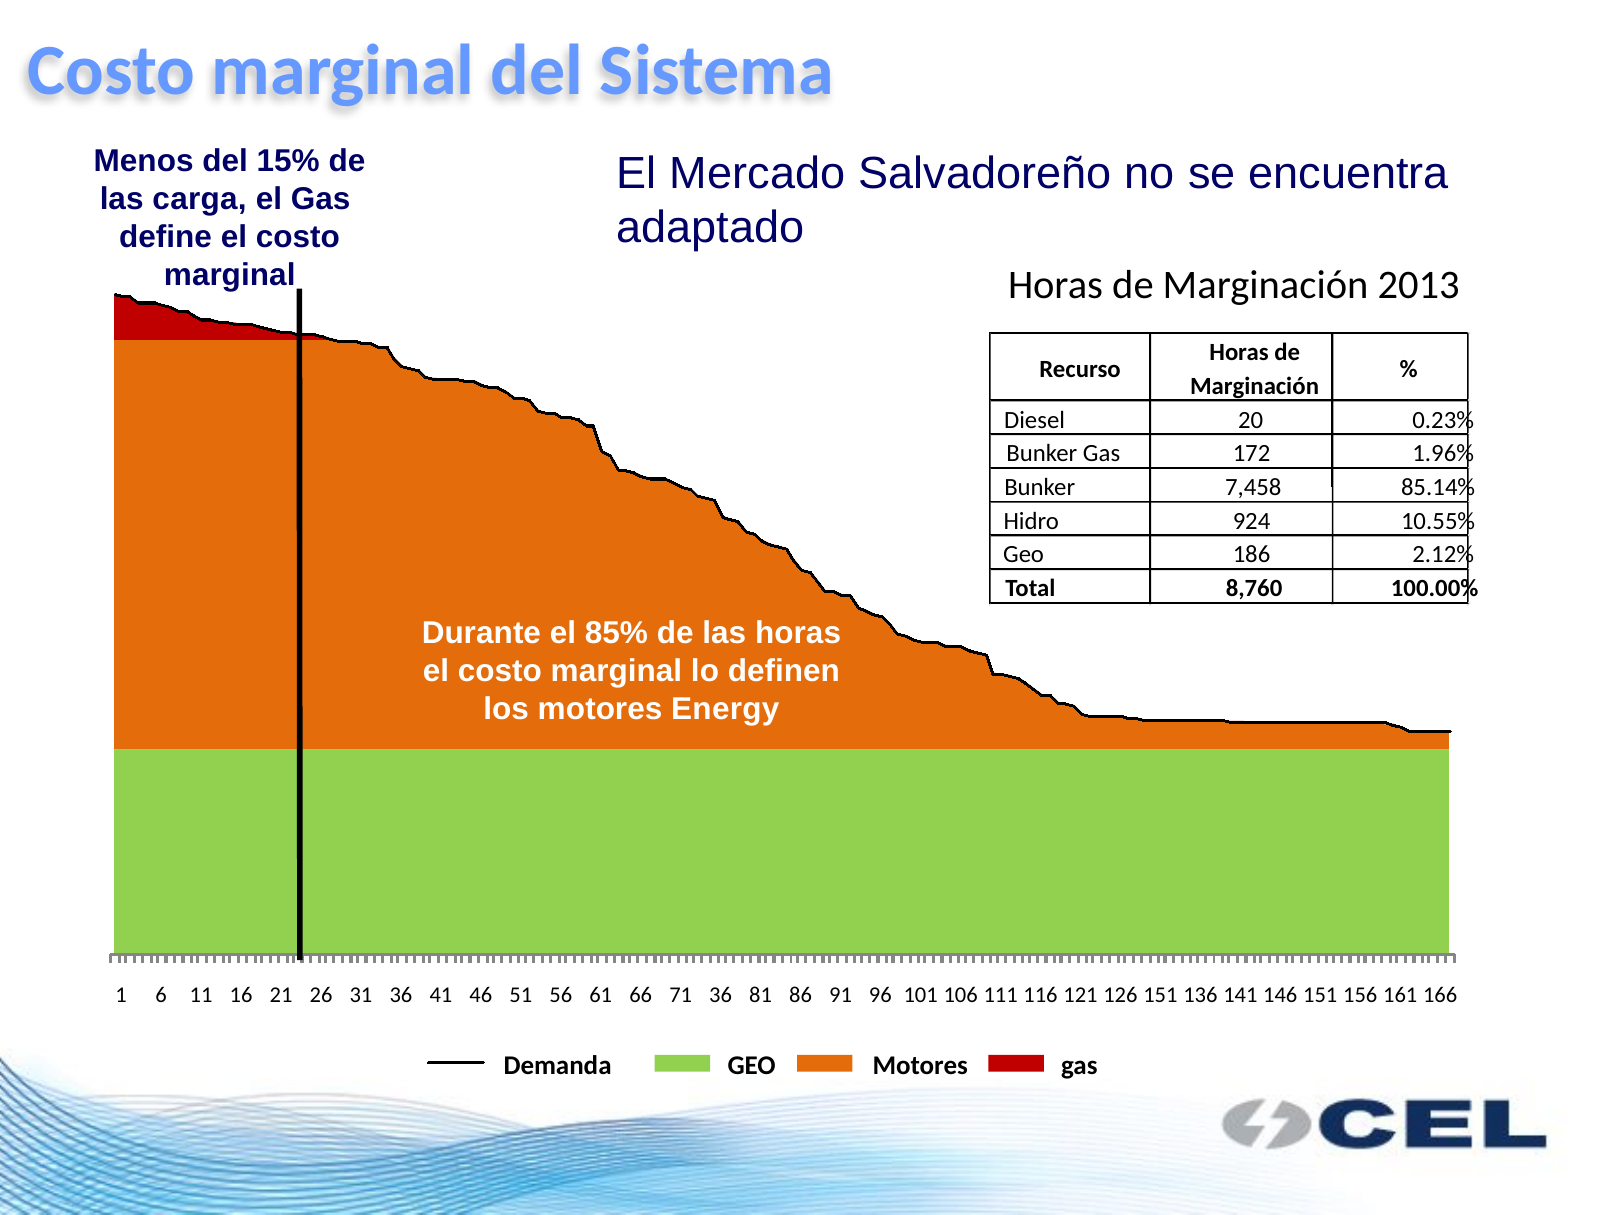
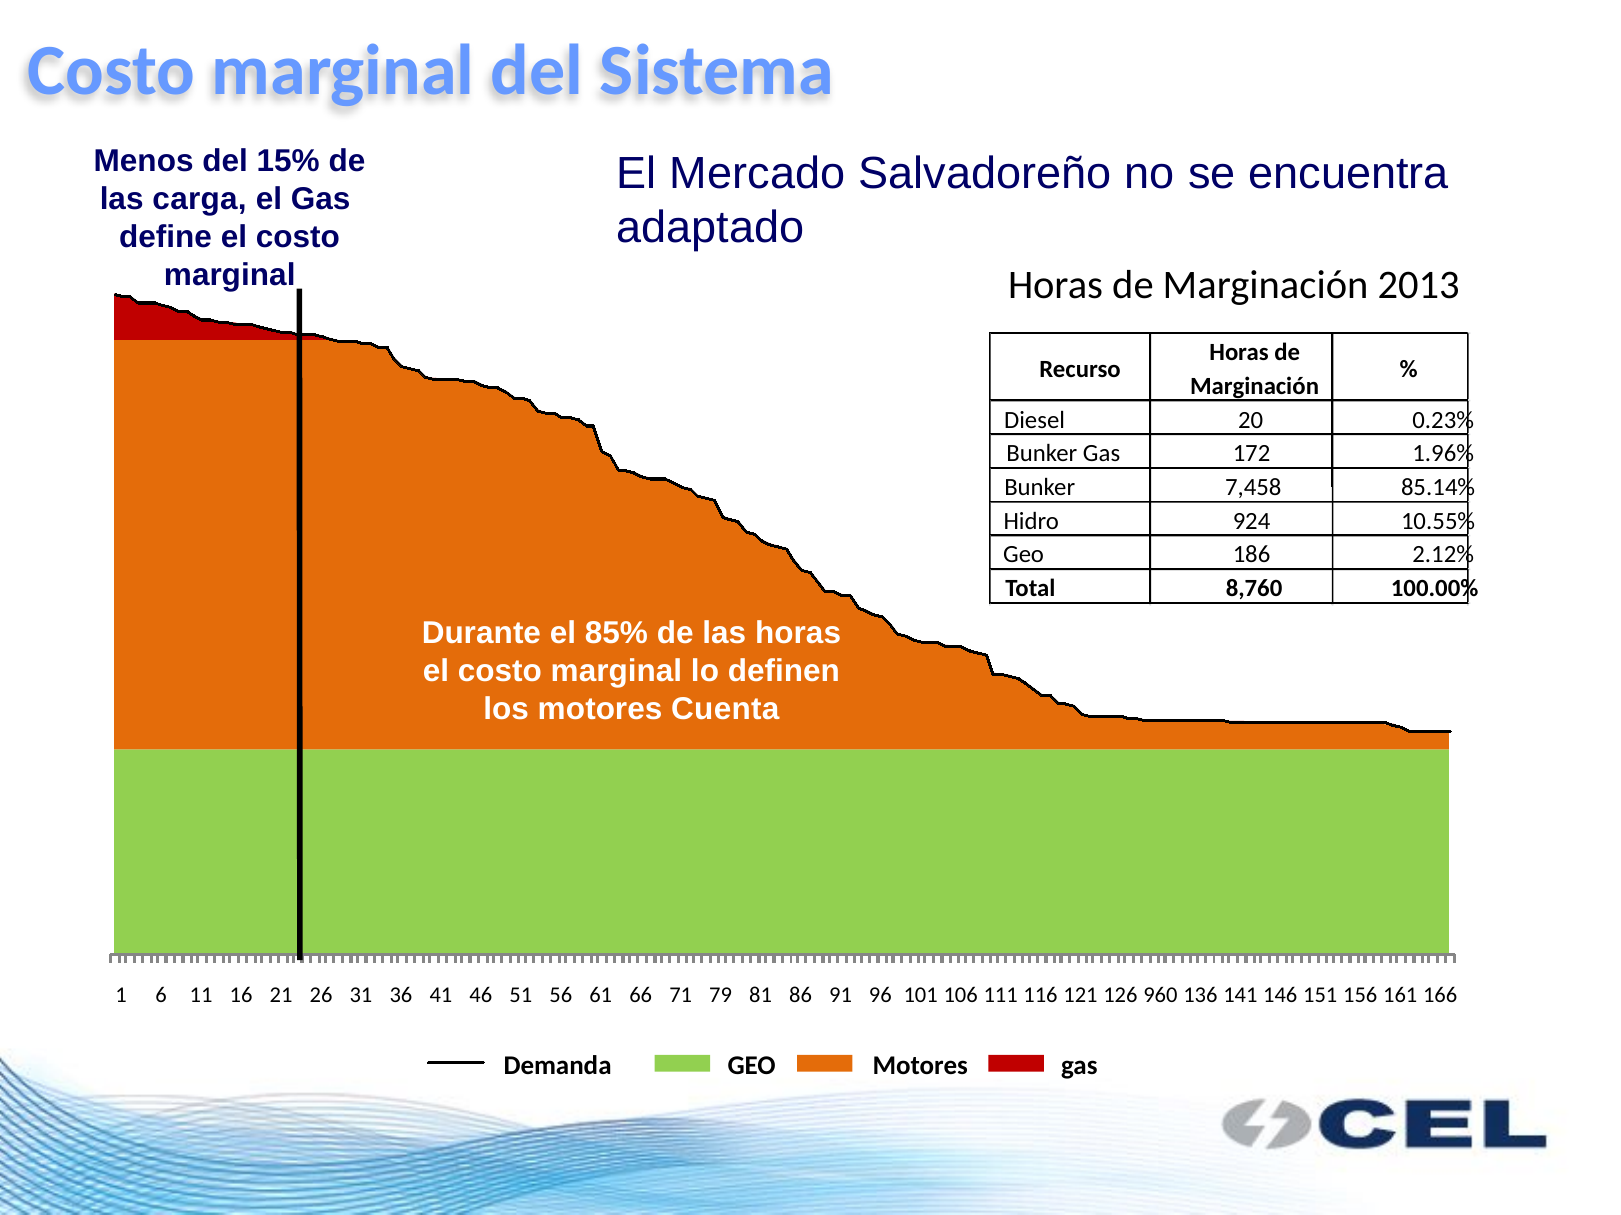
Energy: Energy -> Cuenta (725, 709)
71 36: 36 -> 79 (721, 996)
126 151: 151 -> 960 (1160, 996)
